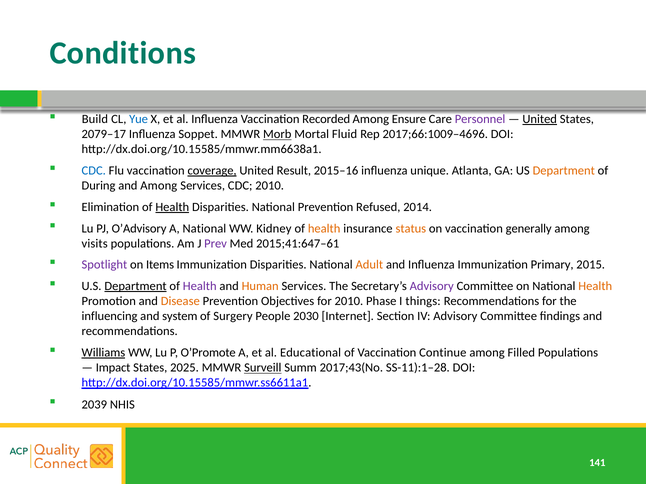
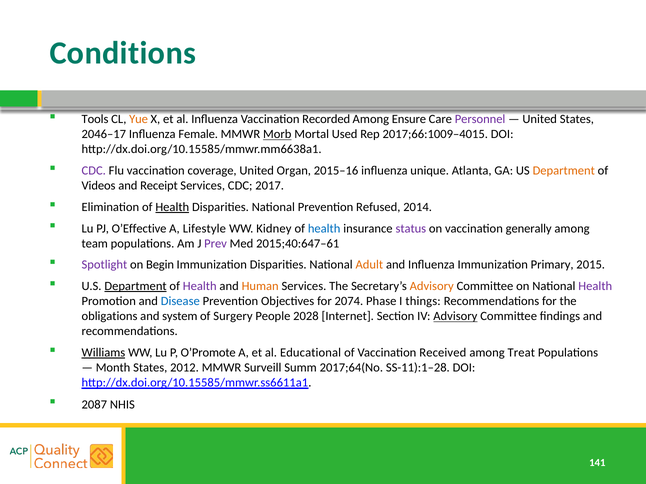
Build: Build -> Tools (95, 119)
Yue colour: blue -> orange (139, 119)
United underline: present -> none (540, 119)
2079–17: 2079–17 -> 2046–17 (104, 134)
Soppet: Soppet -> Female (198, 134)
Fluid: Fluid -> Used (345, 134)
2017;66:1009–4696: 2017;66:1009–4696 -> 2017;66:1009–4015 (435, 134)
CDC colour: blue -> purple (94, 171)
coverage underline: present -> none (212, 171)
Result: Result -> Organ (294, 171)
During: During -> Videos (99, 186)
and Among: Among -> Receipt (159, 186)
CDC 2010: 2010 -> 2017 (270, 186)
O’Advisory: O’Advisory -> O’Effective (139, 229)
A National: National -> Lifestyle (204, 229)
health colour: orange -> blue (324, 229)
status colour: orange -> purple (411, 229)
visits: visits -> team (95, 244)
2015;41:647–61: 2015;41:647–61 -> 2015;40:647–61 (298, 244)
Items: Items -> Begin (160, 265)
Advisory colour: purple -> orange (432, 286)
Health colour: orange -> purple (595, 286)
Disease colour: orange -> blue (180, 302)
for 2010: 2010 -> 2074 (349, 302)
influencing: influencing -> obligations (110, 317)
2030: 2030 -> 2028 (306, 317)
Advisory underline: none -> present (455, 317)
Continue: Continue -> Received (443, 353)
Filled: Filled -> Treat (521, 353)
Impact: Impact -> Month (113, 368)
2025: 2025 -> 2012 (185, 368)
Surveill underline: present -> none (263, 368)
2017;43(No: 2017;43(No -> 2017;64(No (351, 368)
2039: 2039 -> 2087 (94, 405)
